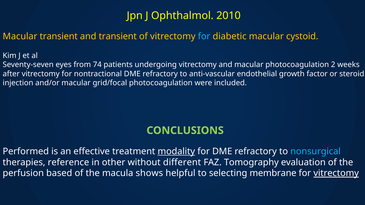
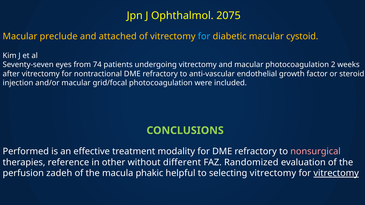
2010: 2010 -> 2075 (229, 16)
Macular transient: transient -> preclude (59, 37)
and transient: transient -> attached (118, 37)
modality underline: present -> none (176, 152)
nonsurgical colour: light blue -> pink (316, 152)
Tomography: Tomography -> Randomized (251, 163)
based: based -> zadeh (59, 173)
shows: shows -> phakic (149, 173)
selecting membrane: membrane -> vitrectomy (273, 173)
